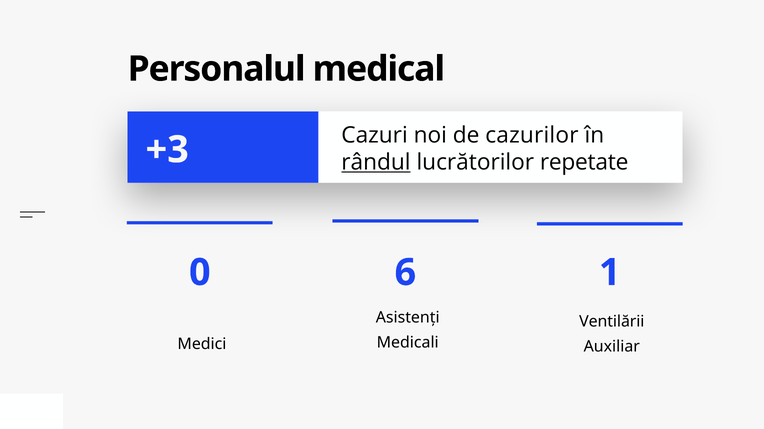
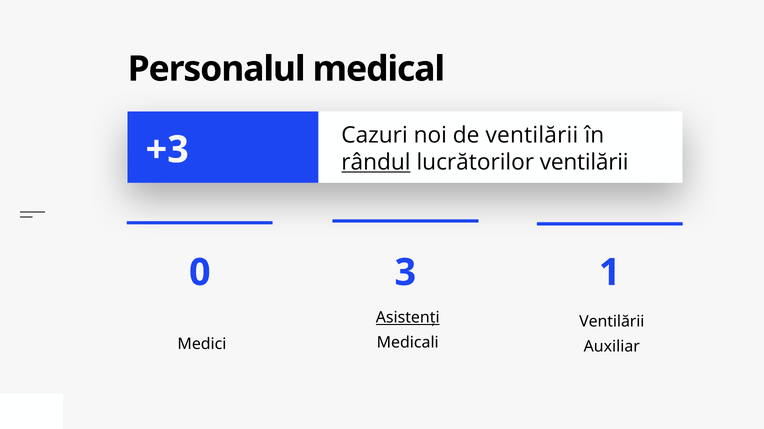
de cazurilor: cazurilor -> ventilării (532, 135)
lucrătorilor repetate: repetate -> ventilării (584, 163)
6: 6 -> 3 (405, 273)
Asistenți underline: none -> present (408, 318)
